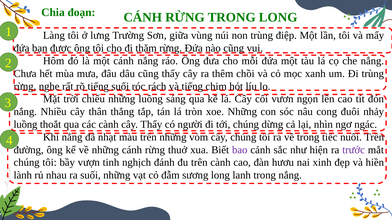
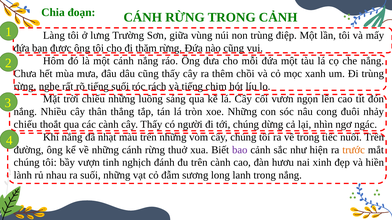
TRONG LONG: LONG -> CẢNH (278, 17)
luồng: luồng -> chiếu (25, 125)
trước colour: purple -> orange (354, 150)
